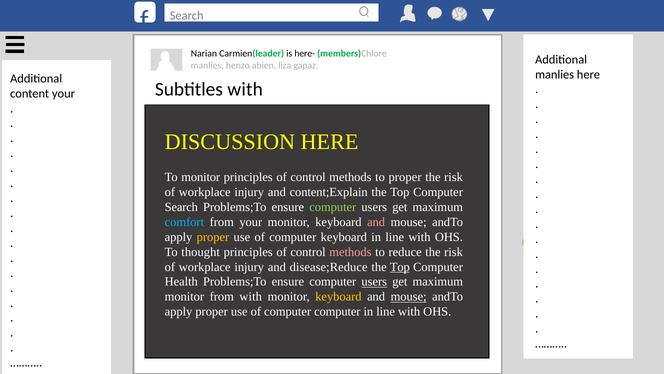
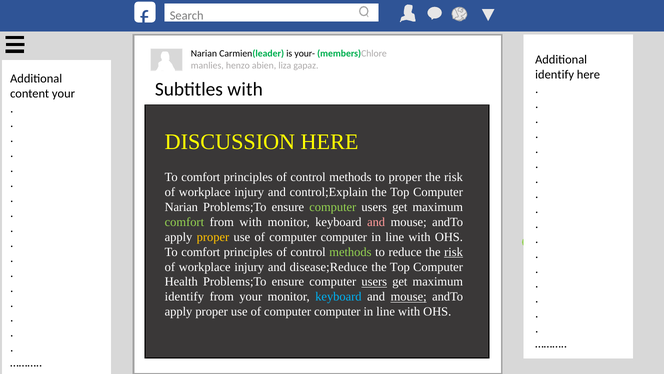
here-: here- -> your- (305, 54)
manlies: manlies -> identify (555, 74)
monitor: monitor -> comfort (201, 177)
content;Explain: content;Explain -> control;Explain (329, 192)
Search: Search -> Narian (181, 207)
comfort colour: light blue -> light green (184, 222)
from your: your -> with (251, 222)
keyboard: keyboard -> computer (344, 237)
thought: thought -> comfort (201, 252)
methods colour: pink -> light green (350, 252)
risk underline: none -> present (454, 252)
Top underline: present -> none (400, 267)
monitor: monitor -> identify (184, 296)
from with: with -> your (251, 296)
keyboard colour: yellow -> light blue (338, 296)
